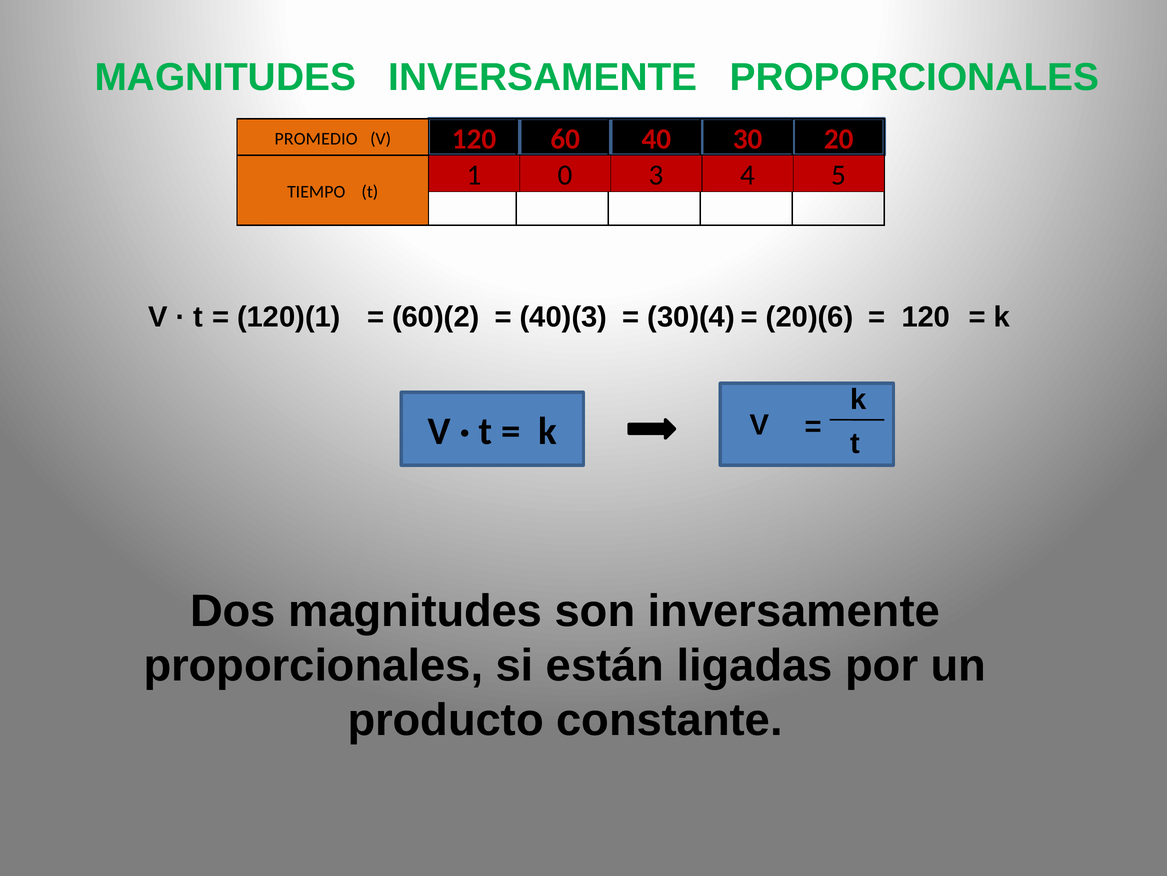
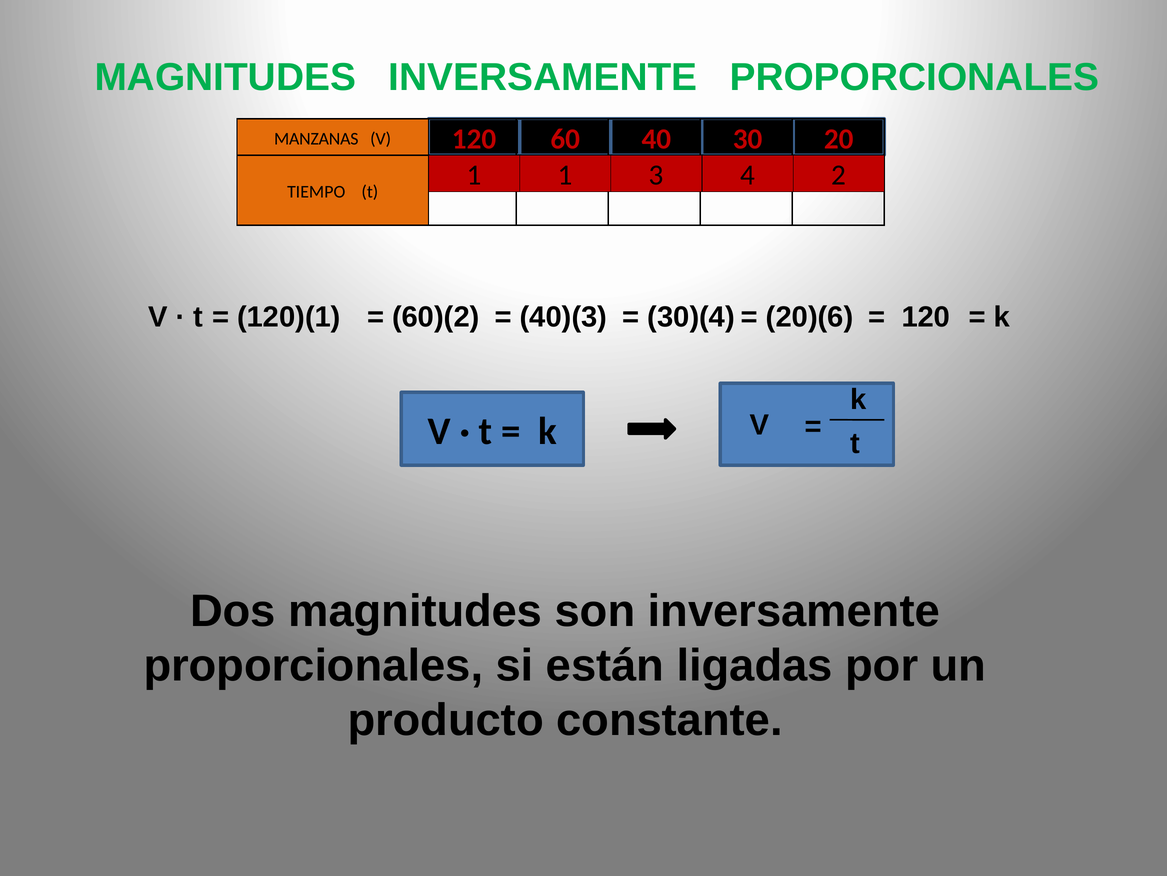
PROMEDIO: PROMEDIO -> MANZANAS (316, 139)
1 0: 0 -> 1 (565, 175)
5: 5 -> 2 (839, 175)
